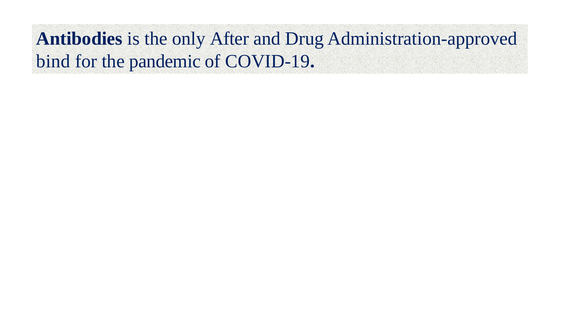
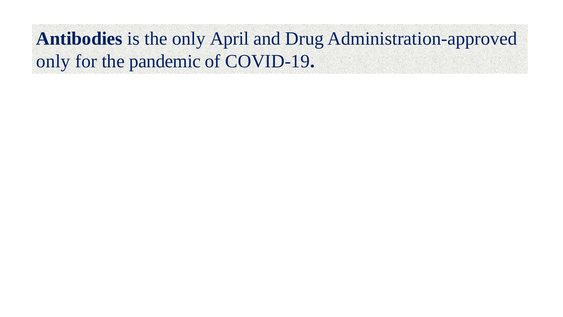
After: After -> April (230, 39)
bind: bind -> only (53, 61)
